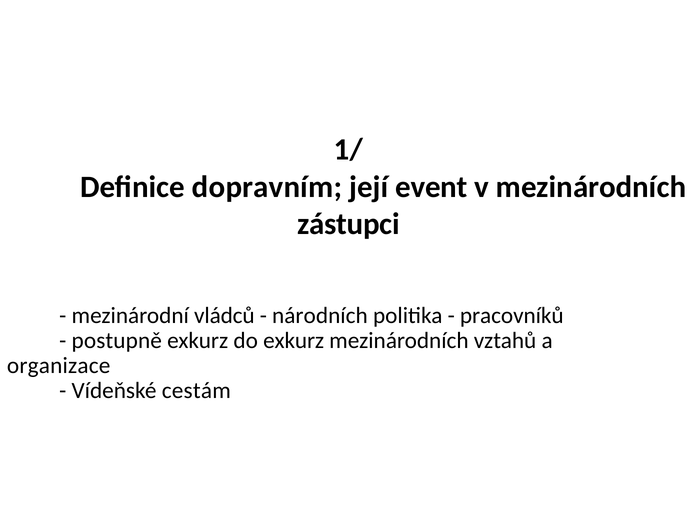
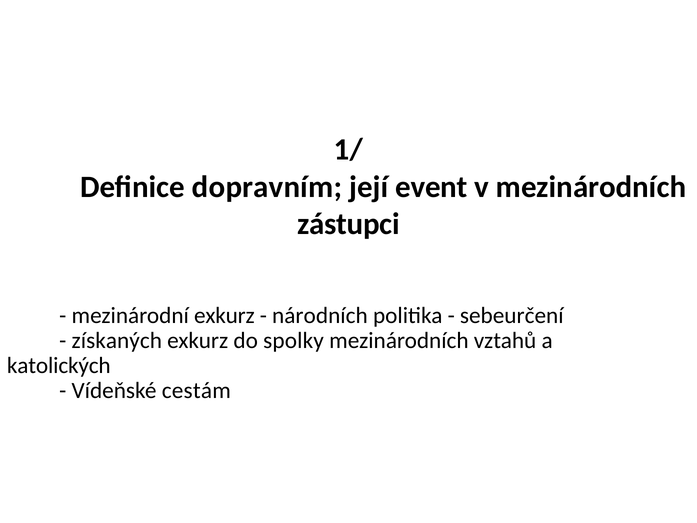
mezinárodní vládců: vládců -> exkurz (224, 315)
pracovníků: pracovníků -> sebeurčení (512, 315)
postupně: postupně -> získaných (117, 340)
do exkurz: exkurz -> spolky (294, 340)
organizace: organizace -> katolických (59, 365)
